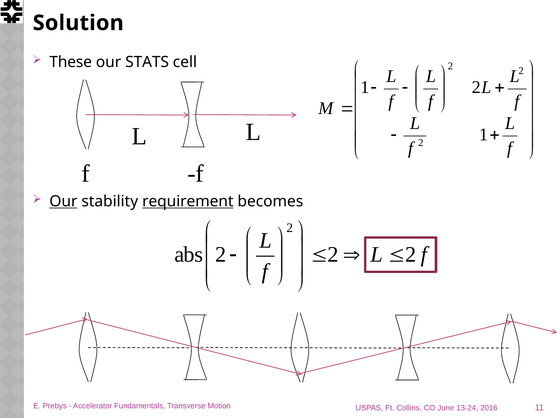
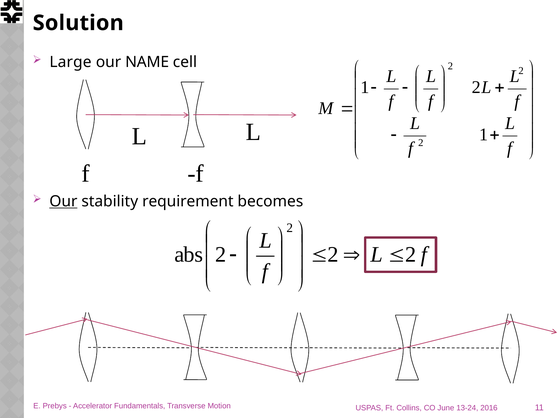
These: These -> Large (71, 62)
STATS: STATS -> NAME (147, 62)
requirement underline: present -> none (188, 201)
